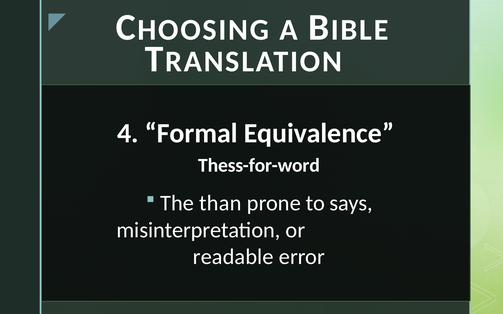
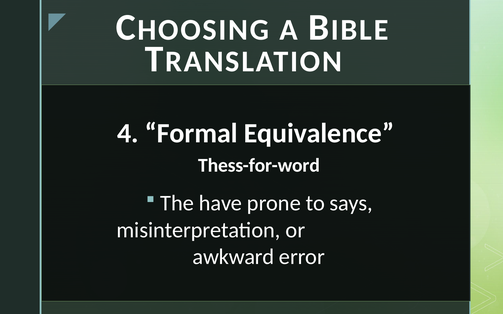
than: than -> have (221, 203)
readable: readable -> awkward (233, 257)
